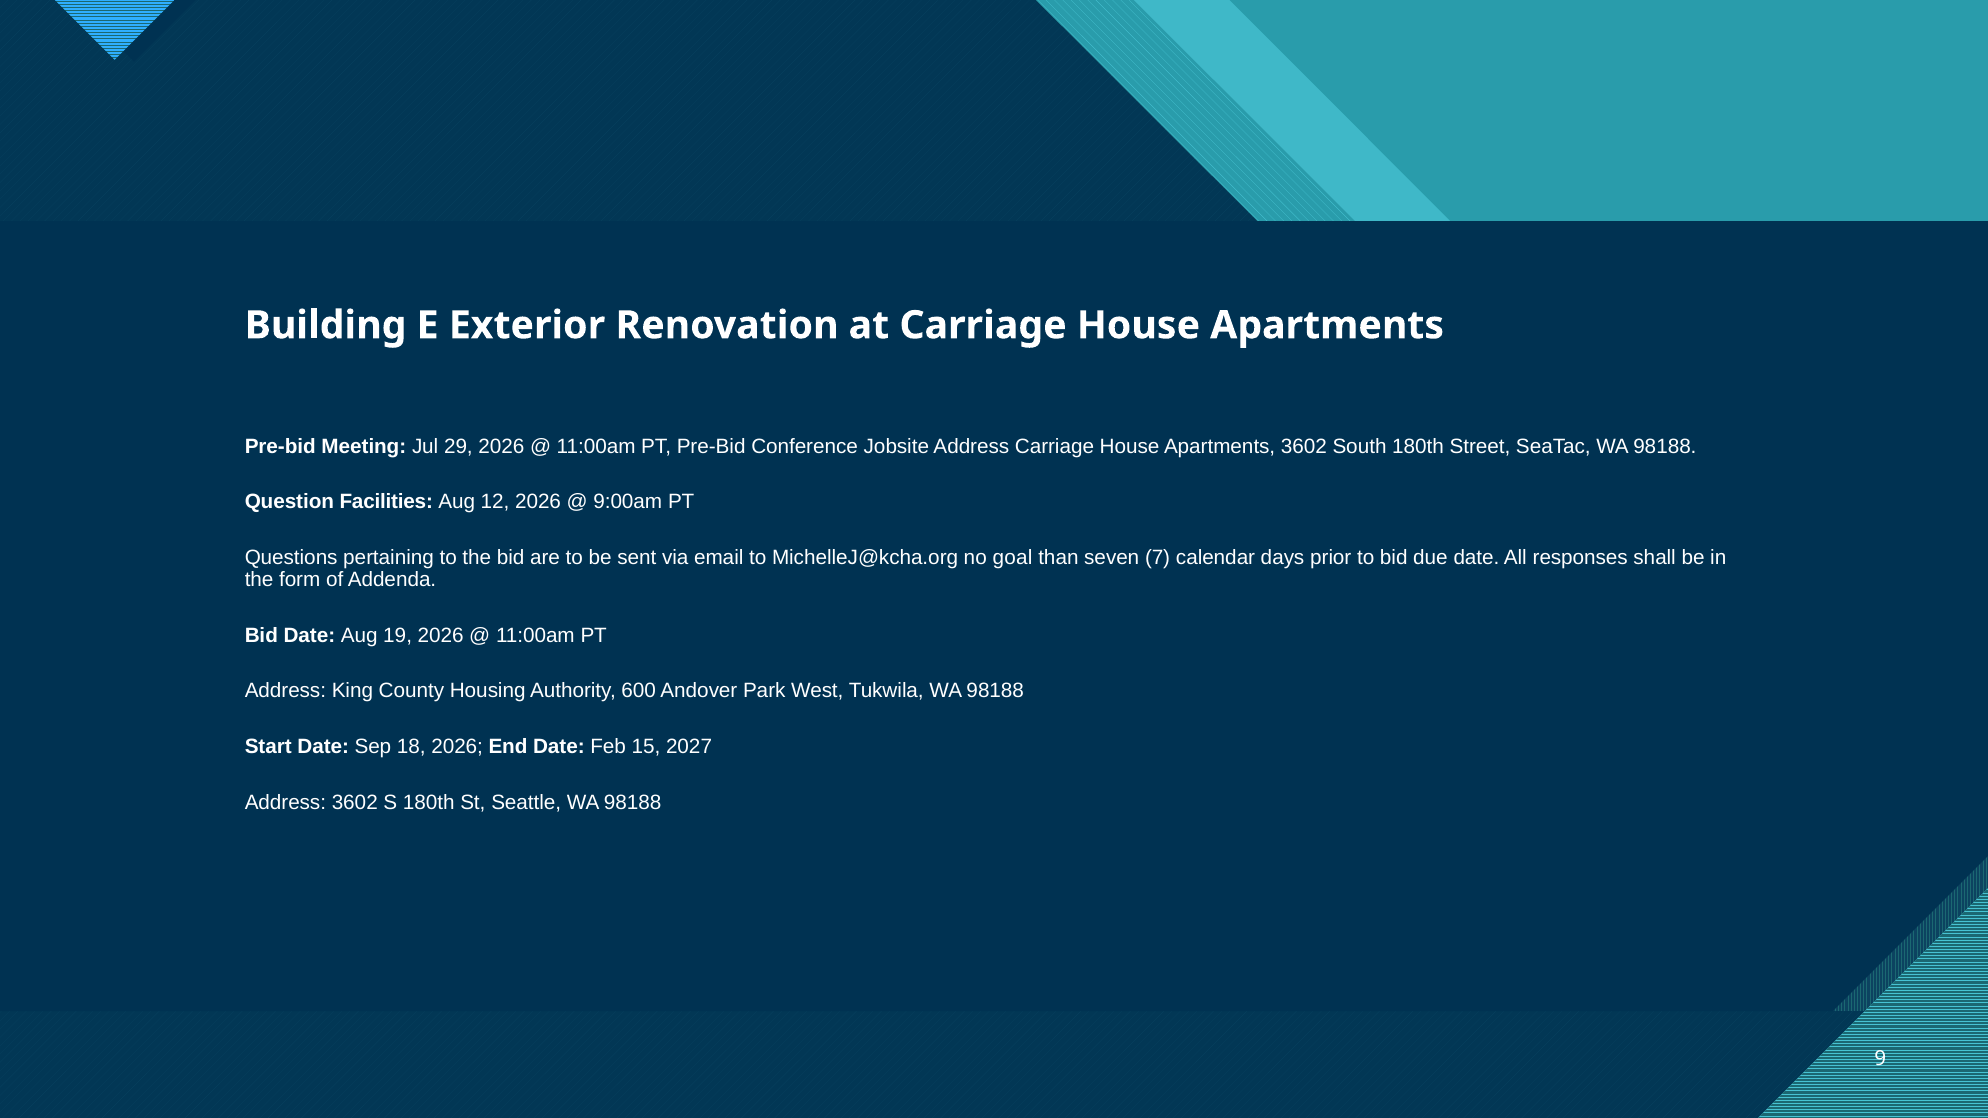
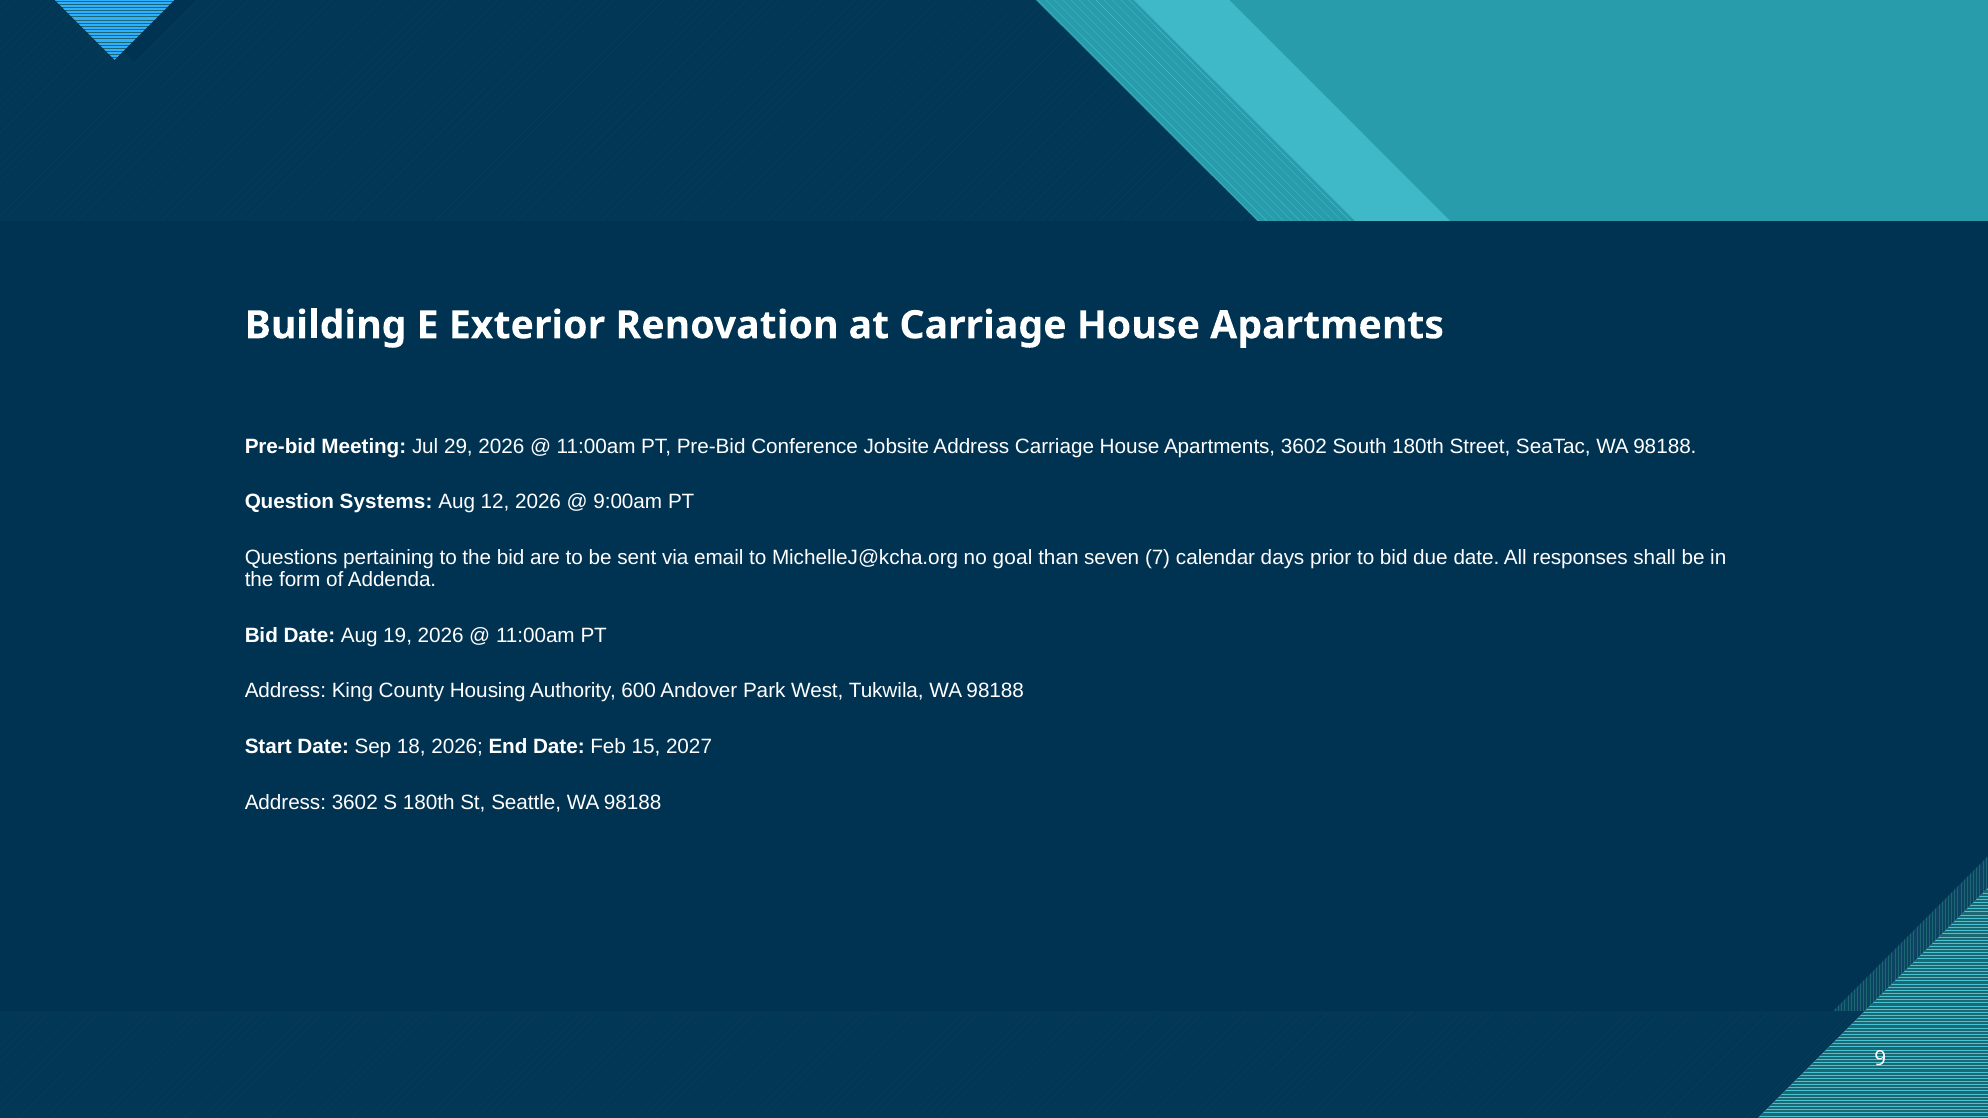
Facilities: Facilities -> Systems (386, 502)
